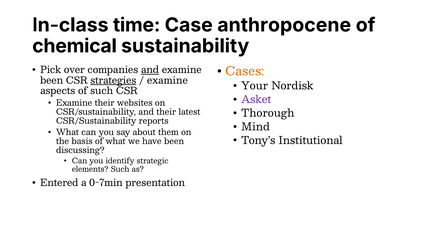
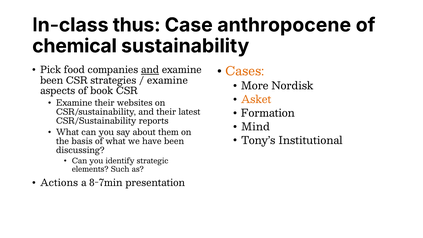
time: time -> thus (137, 25)
over: over -> food (74, 70)
strategies underline: present -> none (113, 81)
Your: Your -> More (255, 86)
of such: such -> book (102, 91)
Asket colour: purple -> orange (256, 100)
Thorough: Thorough -> Formation (268, 113)
Entered: Entered -> Actions (59, 183)
0-7min: 0-7min -> 8-7min (106, 183)
